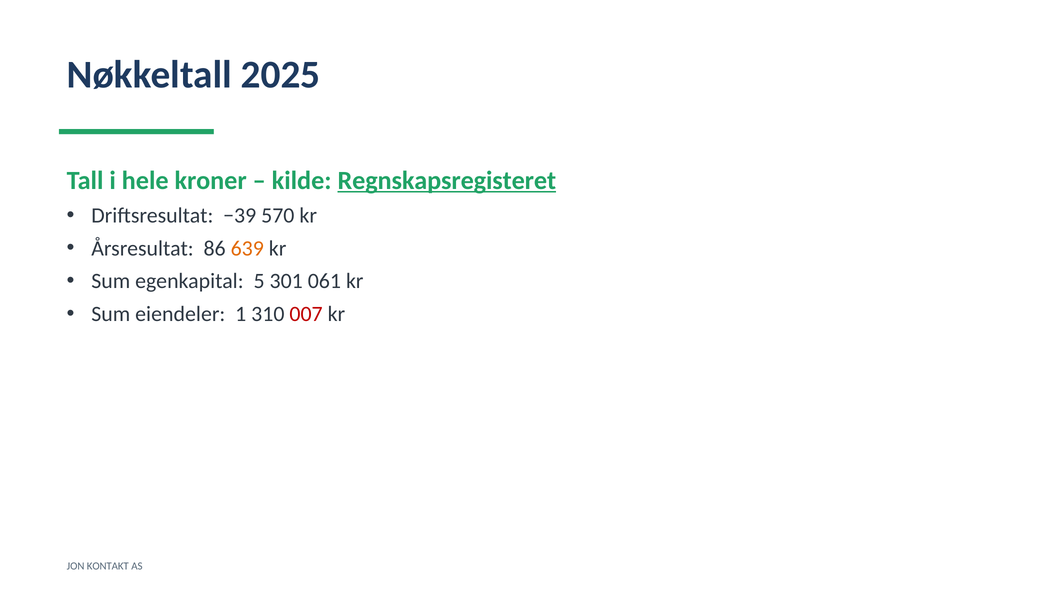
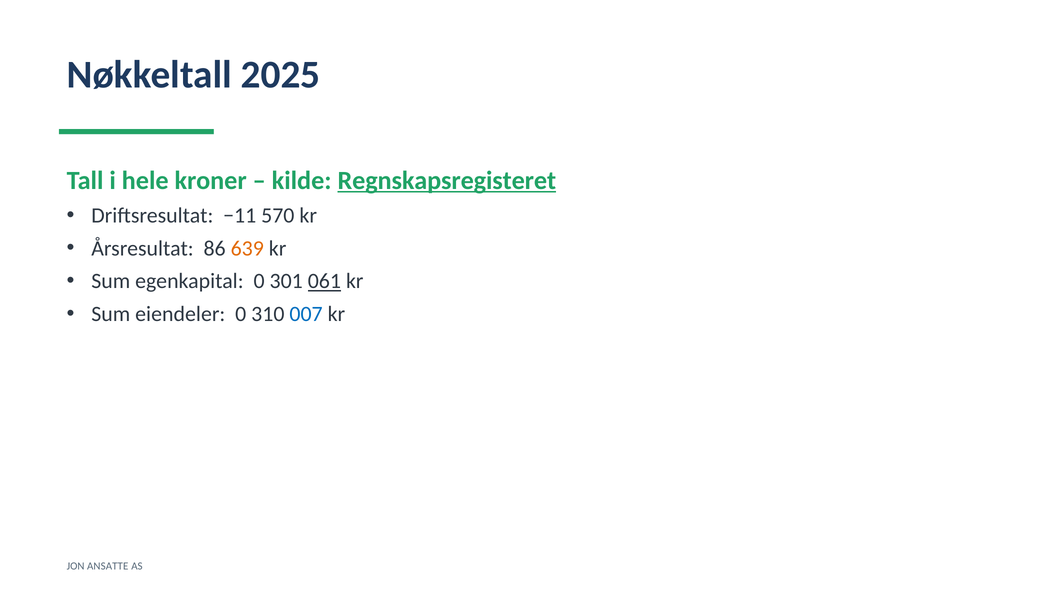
−39: −39 -> −11 (240, 216)
egenkapital 5: 5 -> 0 (259, 281)
061 underline: none -> present (324, 281)
eiendeler 1: 1 -> 0 (241, 314)
007 colour: red -> blue (306, 314)
KONTAKT: KONTAKT -> ANSATTE (108, 566)
